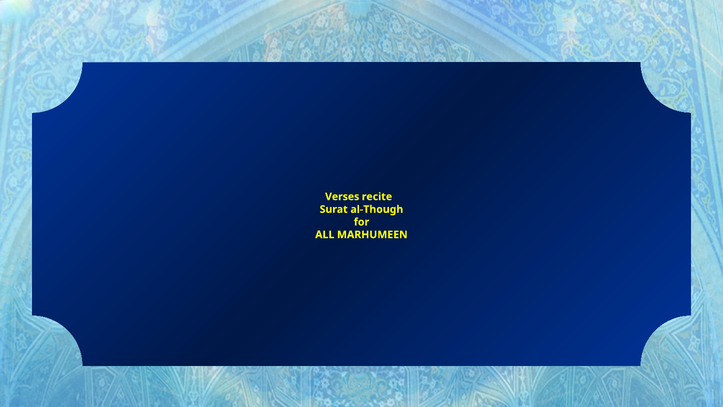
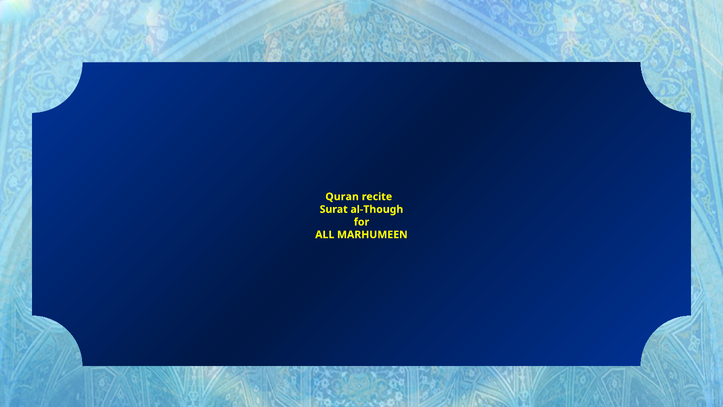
Verses: Verses -> Quran (342, 197)
